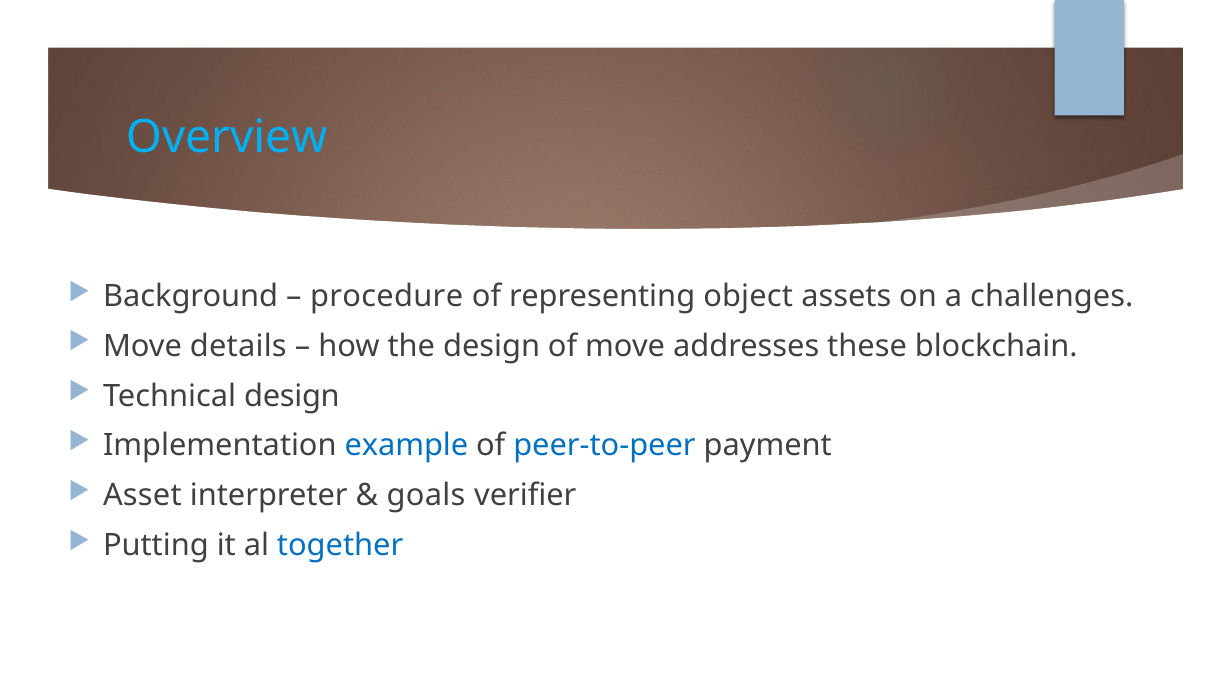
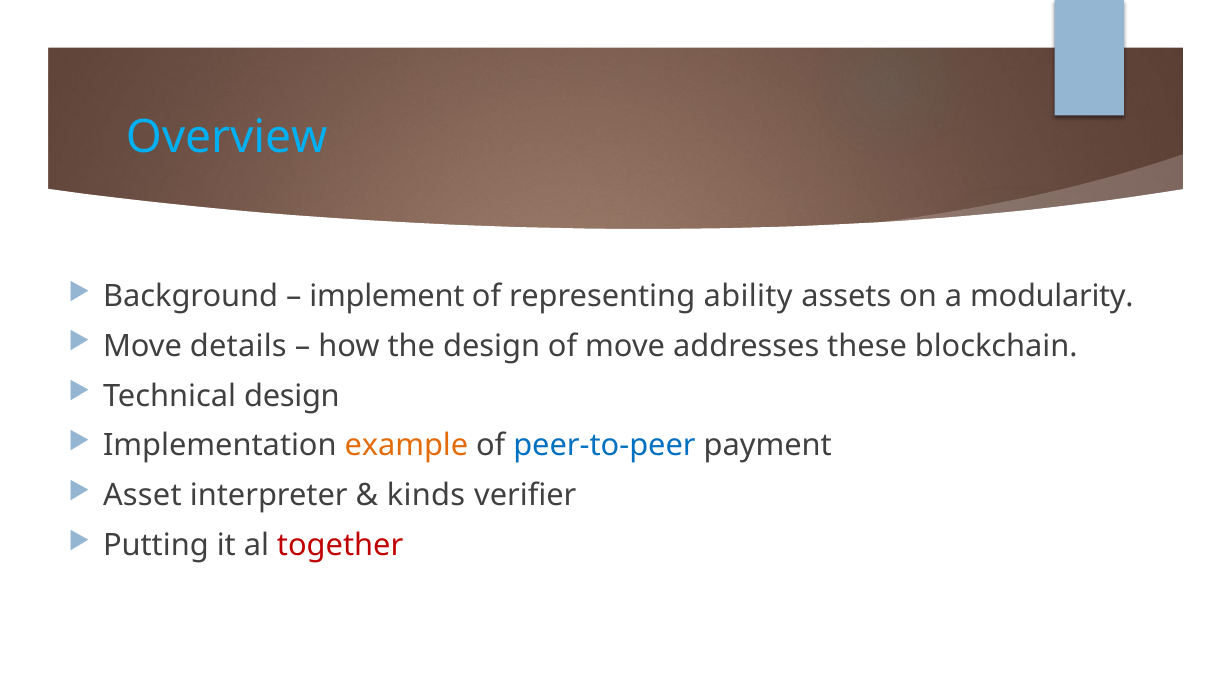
procedure: procedure -> implement (387, 296)
object: object -> ability (748, 296)
challenges: challenges -> modularity (1052, 296)
example colour: blue -> orange (406, 446)
goals: goals -> kinds (426, 496)
together colour: blue -> red (340, 545)
